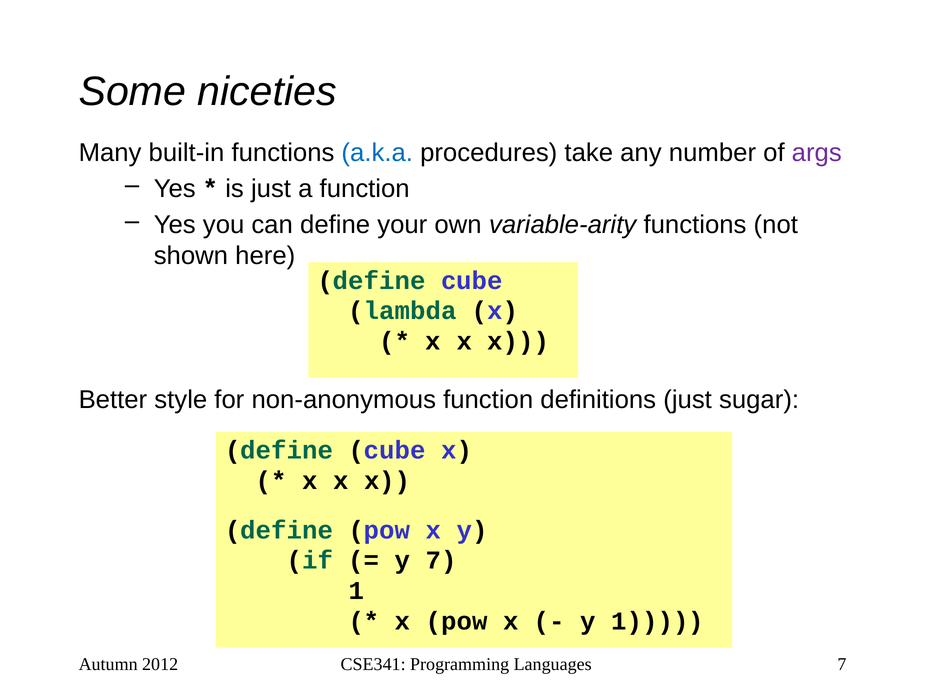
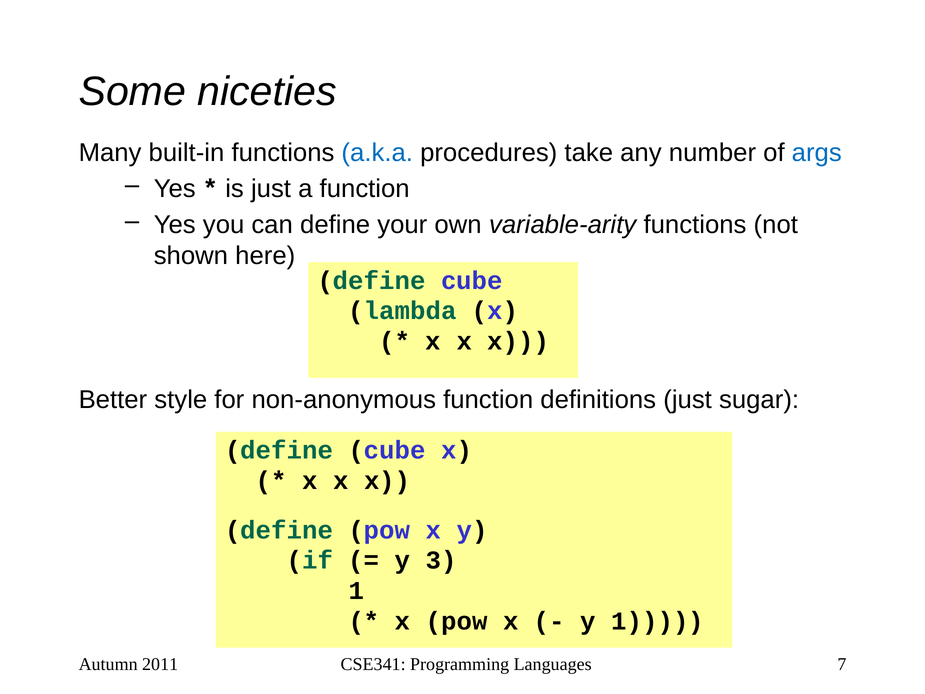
args colour: purple -> blue (817, 153)
y 7: 7 -> 3 (441, 560)
2012: 2012 -> 2011 (160, 664)
